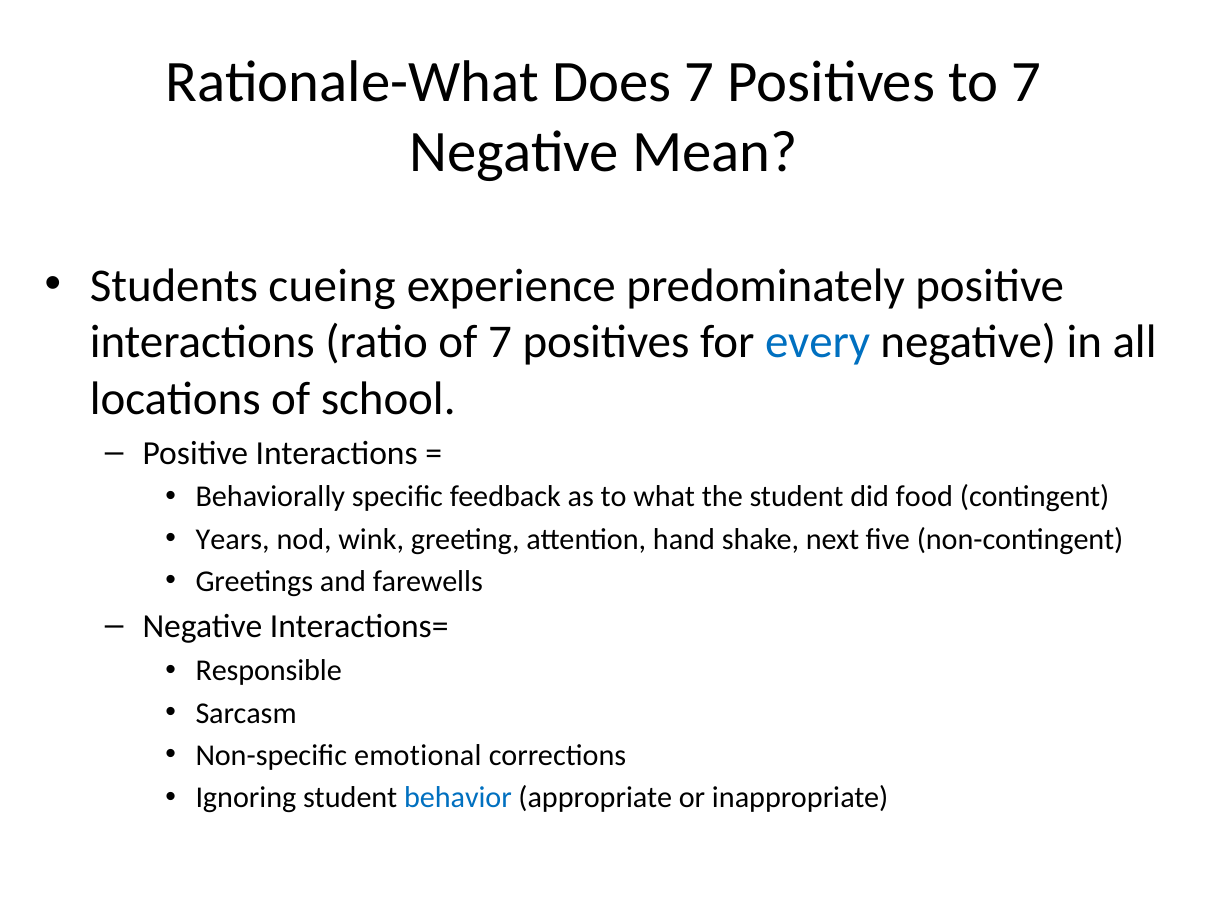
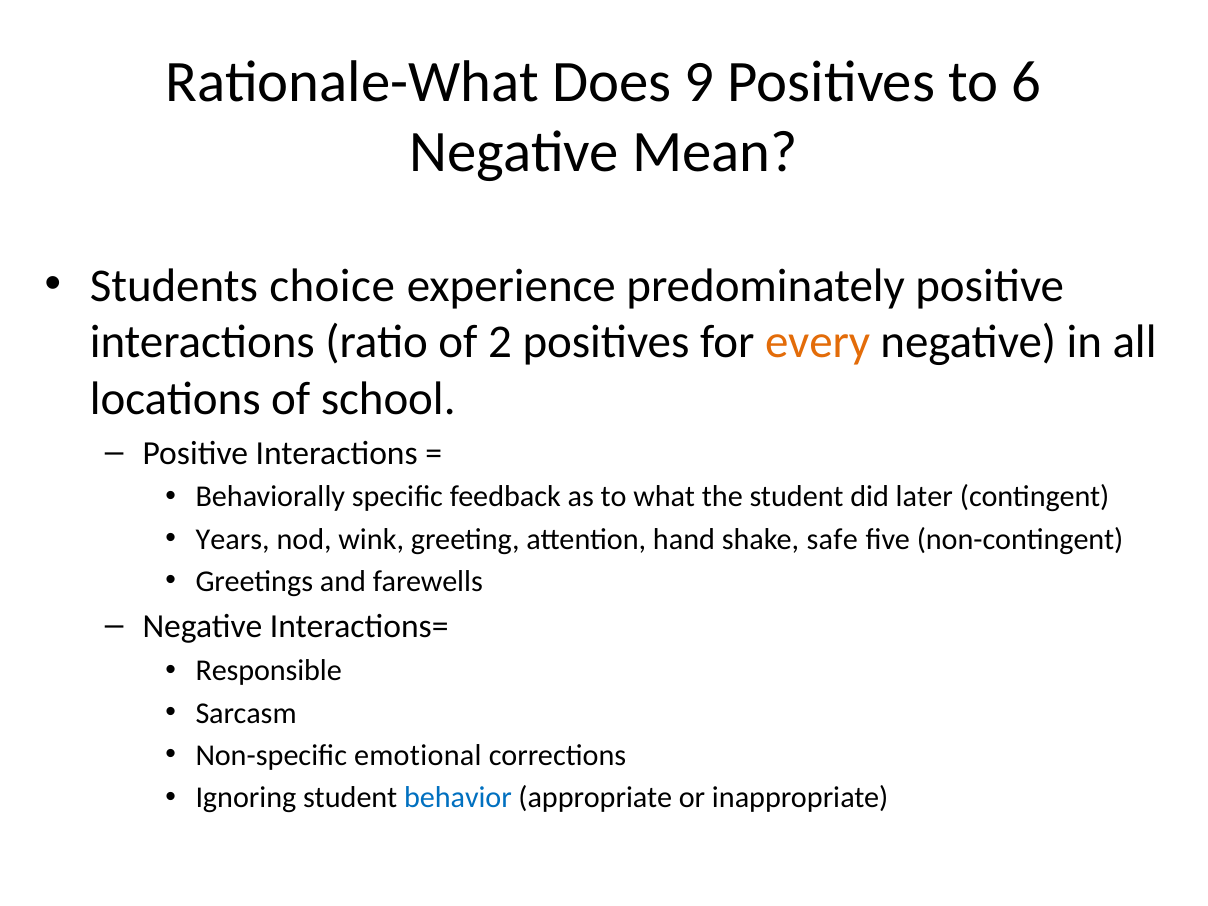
Does 7: 7 -> 9 (700, 82)
to 7: 7 -> 6 (1027, 82)
cueing: cueing -> choice (332, 286)
of 7: 7 -> 2 (500, 342)
every colour: blue -> orange (818, 342)
food: food -> later (924, 497)
next: next -> safe (832, 539)
